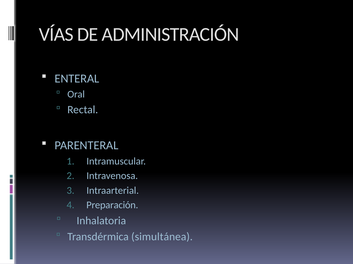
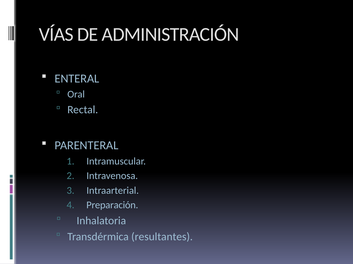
simultánea: simultánea -> resultantes (162, 237)
